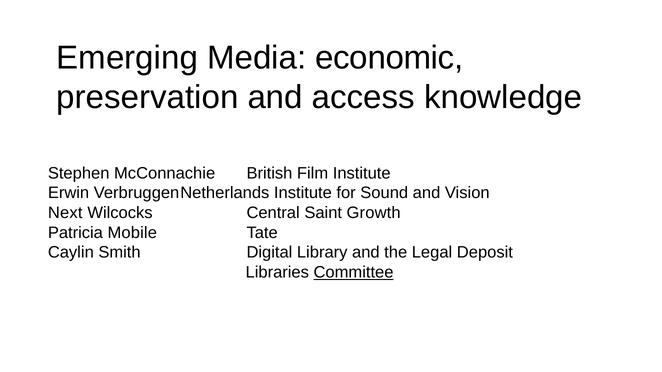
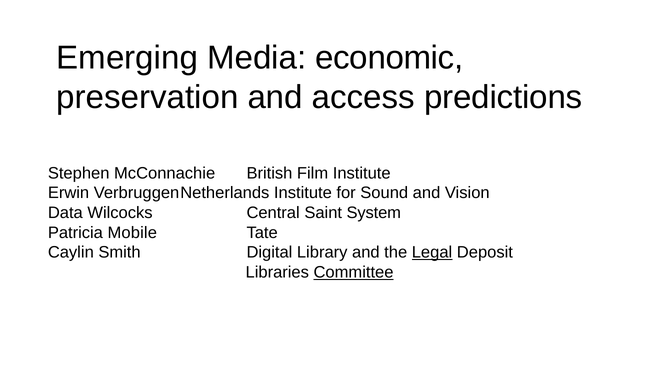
knowledge: knowledge -> predictions (503, 98)
Next: Next -> Data (65, 213)
Growth: Growth -> System (374, 213)
Legal underline: none -> present (432, 253)
